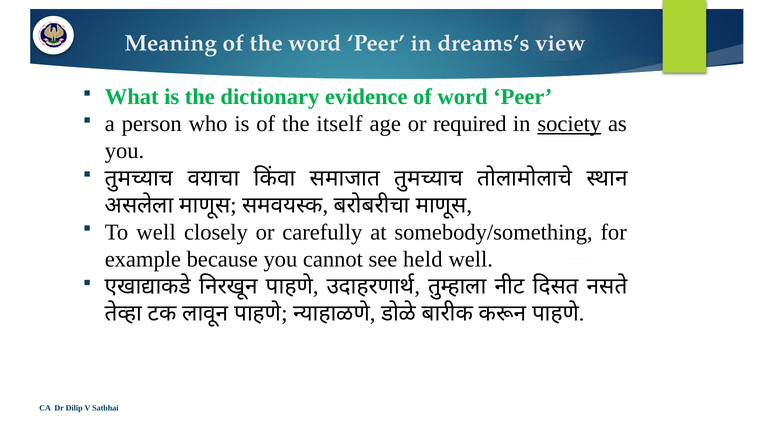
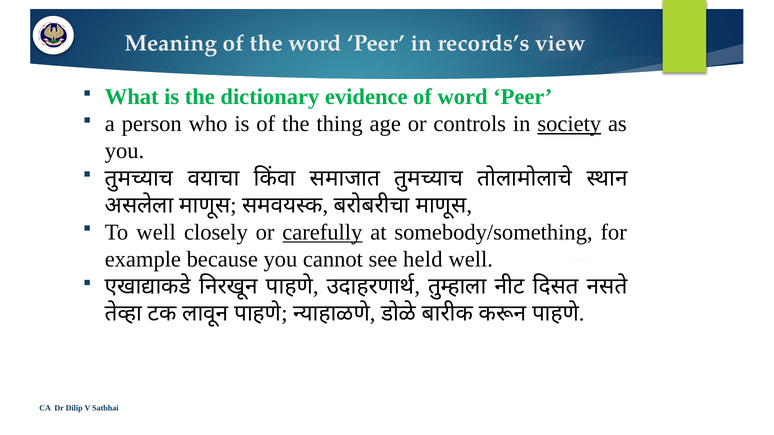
dreams’s: dreams’s -> records’s (484, 43)
itself: itself -> thing (340, 124)
required: required -> controls (470, 124)
carefully underline: none -> present (322, 232)
